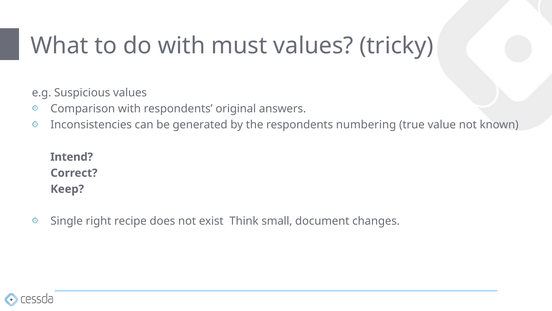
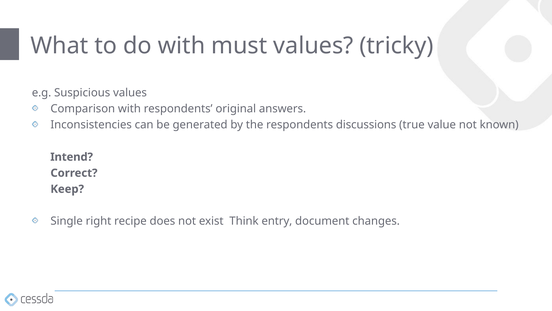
numbering: numbering -> discussions (366, 125)
small: small -> entry (277, 221)
